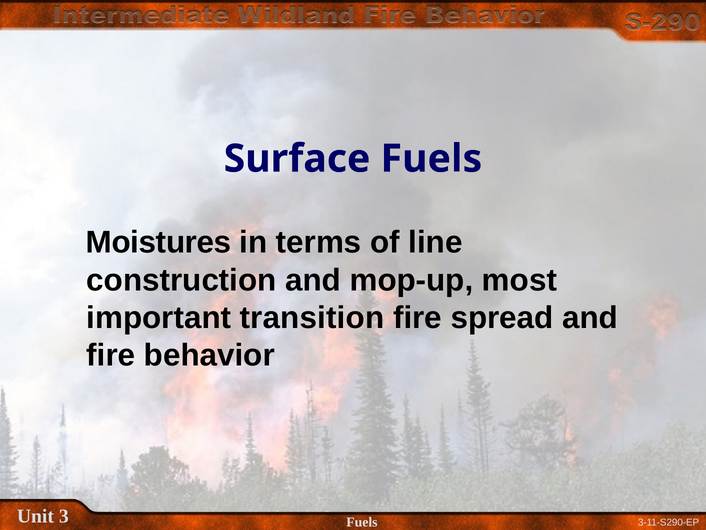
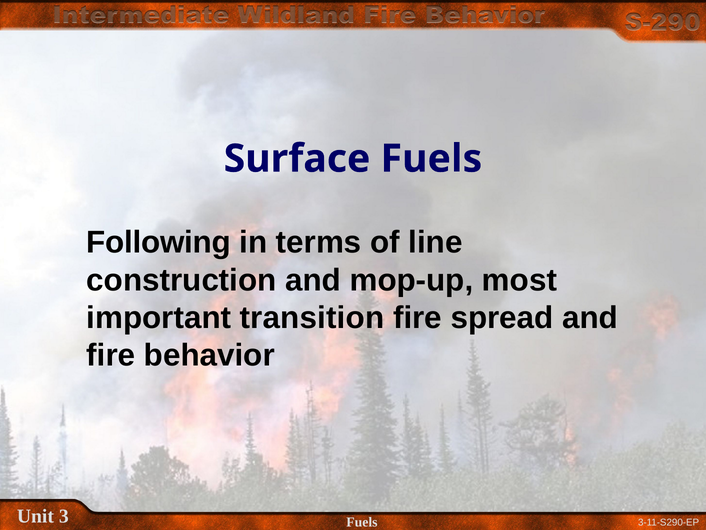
Moistures: Moistures -> Following (159, 242)
